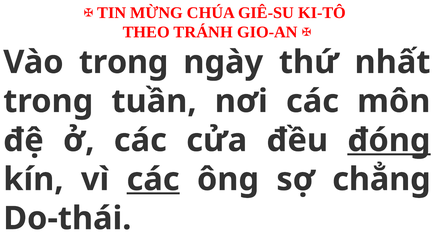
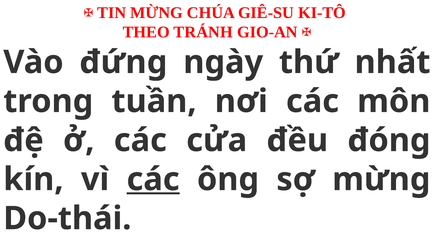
Vào trong: trong -> đứng (123, 62)
đóng underline: present -> none (389, 140)
sợ chẳng: chẳng -> mừng (381, 179)
